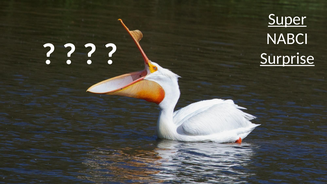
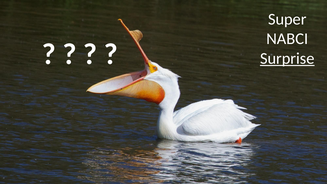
Super underline: present -> none (287, 19)
